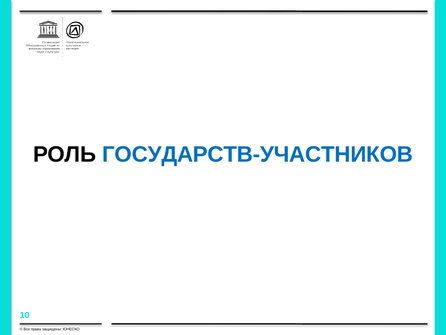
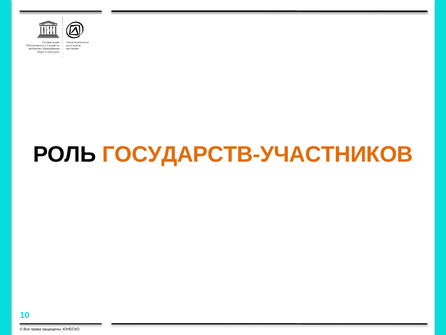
ГОСУДАРСТВ-УЧАСТНИКОВ colour: blue -> orange (258, 154)
